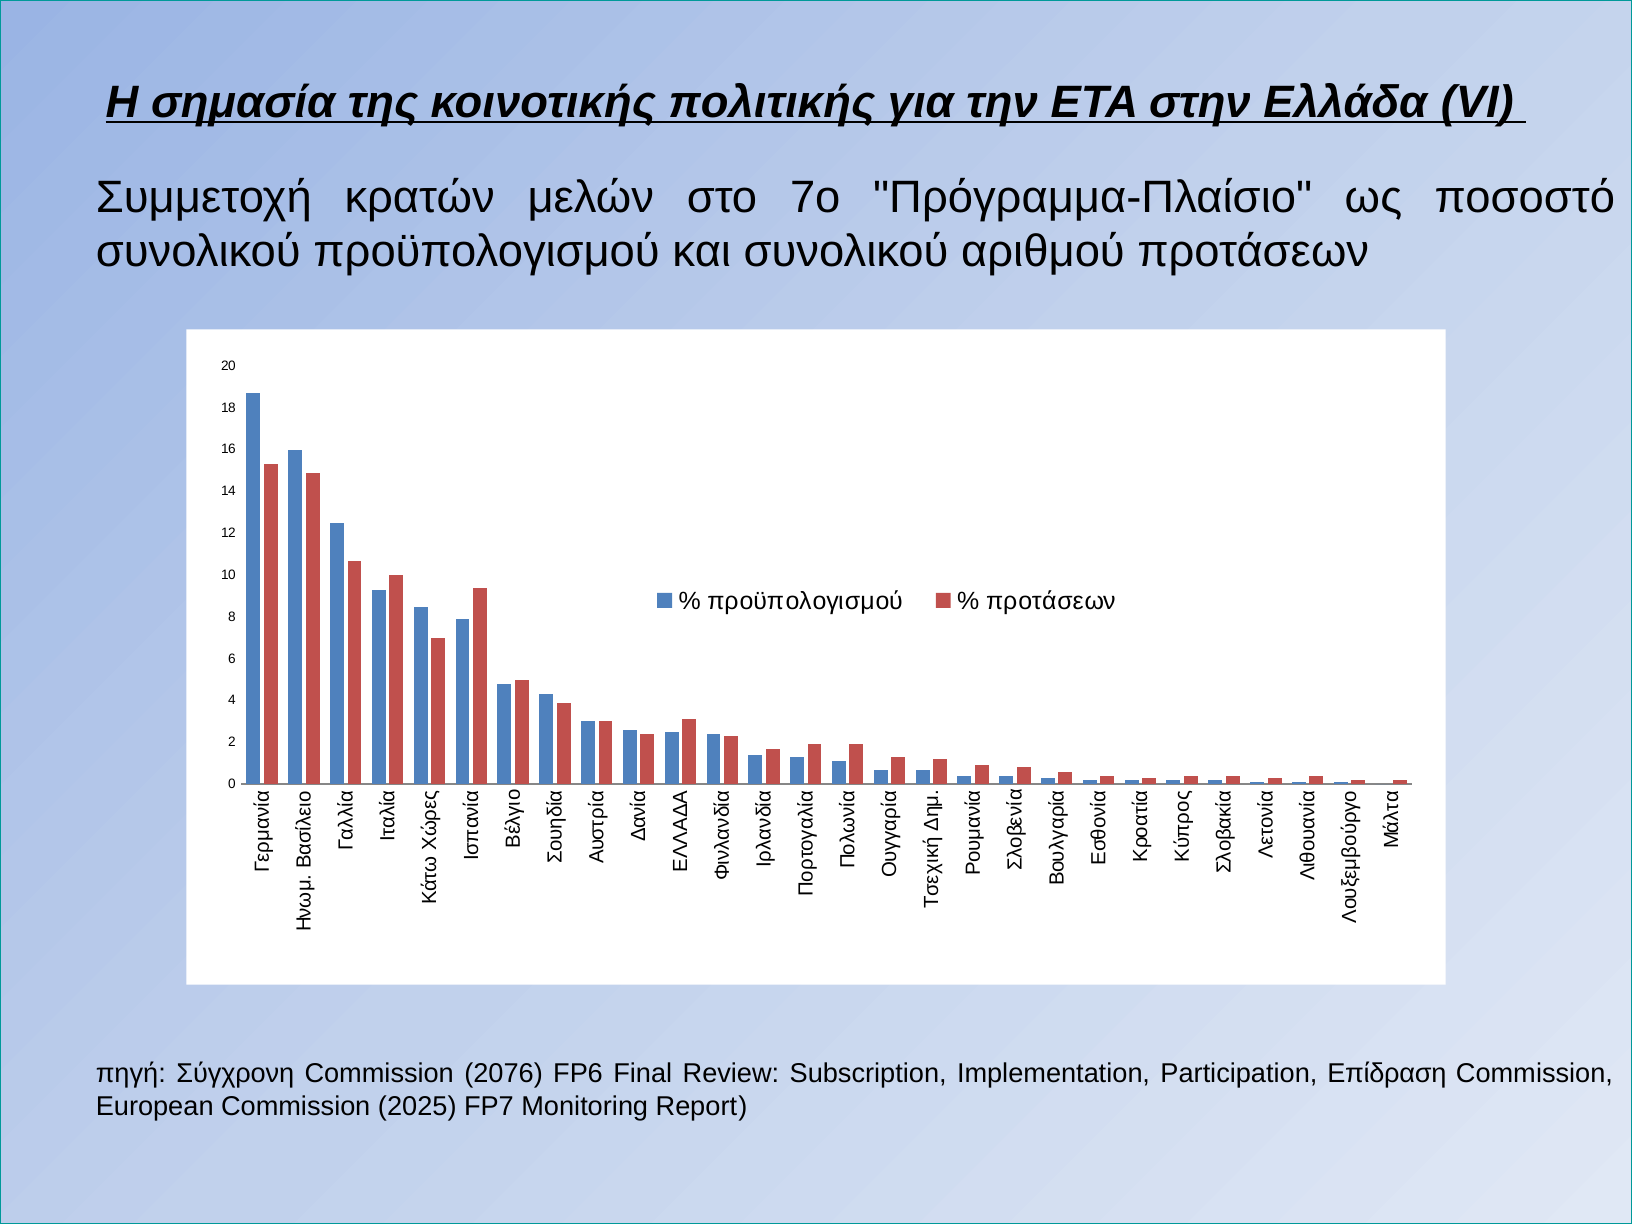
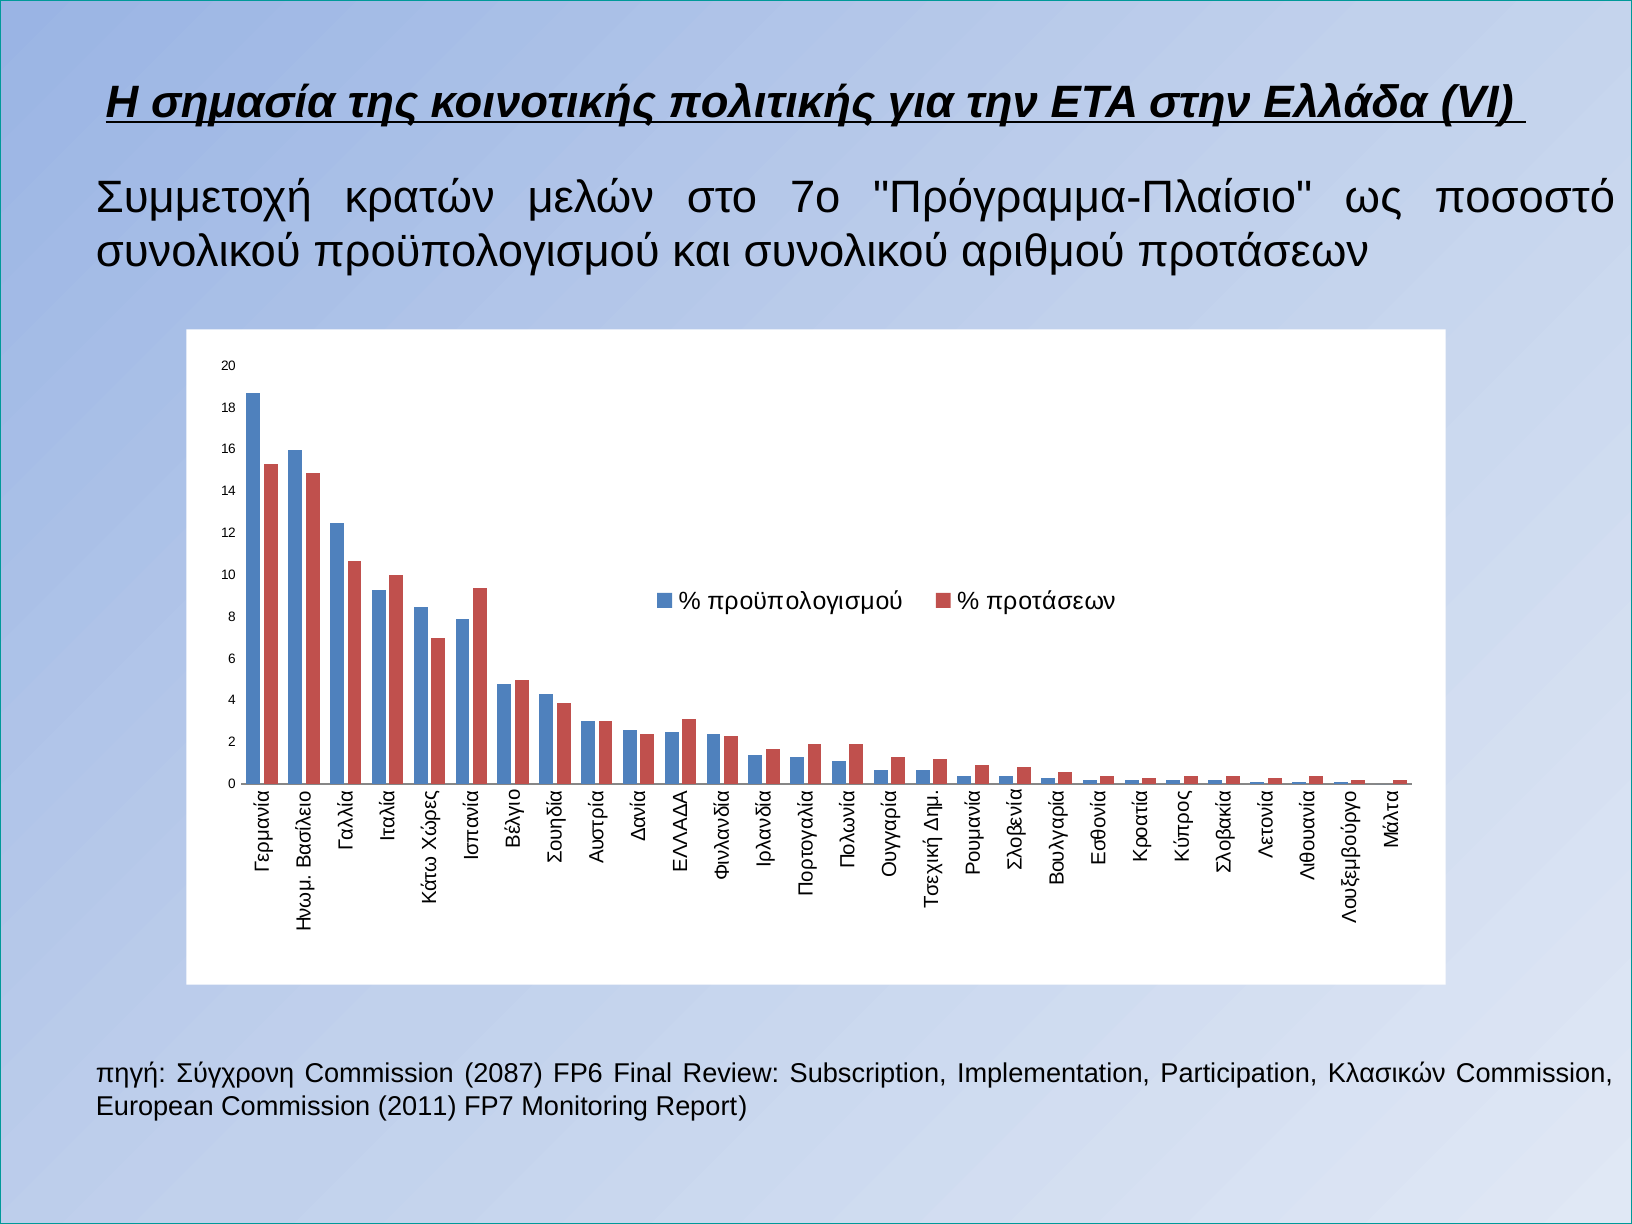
2076: 2076 -> 2087 (504, 1074)
Επίδραση: Επίδραση -> Κλασικών (1387, 1074)
2025: 2025 -> 2011 (417, 1107)
